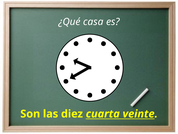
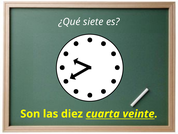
casa: casa -> siete (93, 22)
